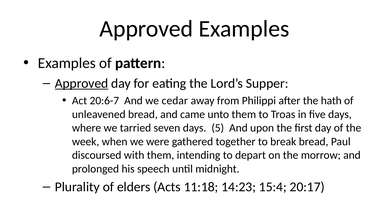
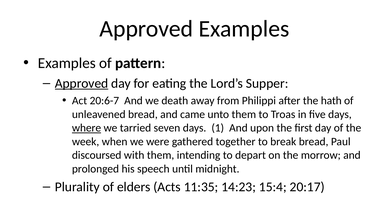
cedar: cedar -> death (175, 101)
where underline: none -> present (87, 128)
5: 5 -> 1 (218, 128)
11:18: 11:18 -> 11:35 (201, 187)
